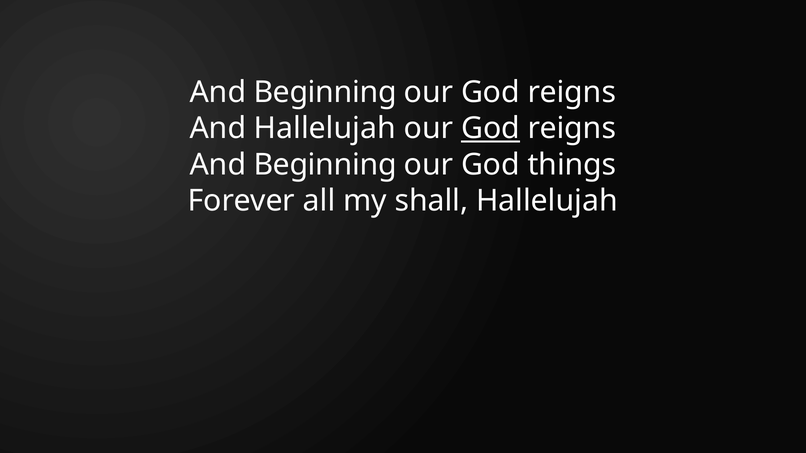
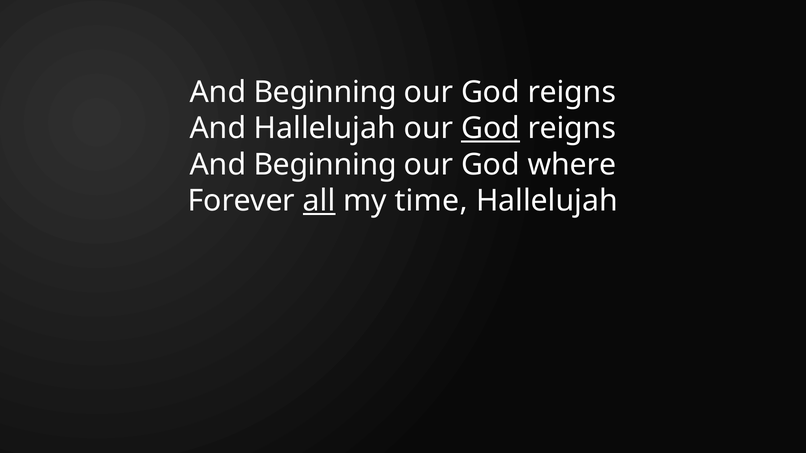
things: things -> where (572, 165)
all underline: none -> present (319, 201)
shall: shall -> time (431, 201)
